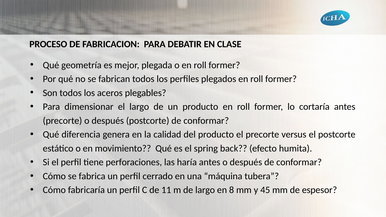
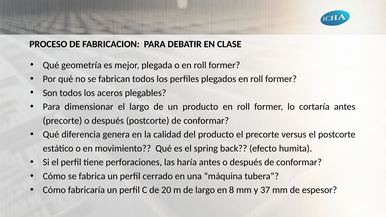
11: 11 -> 20 (166, 190)
45: 45 -> 37 (265, 190)
